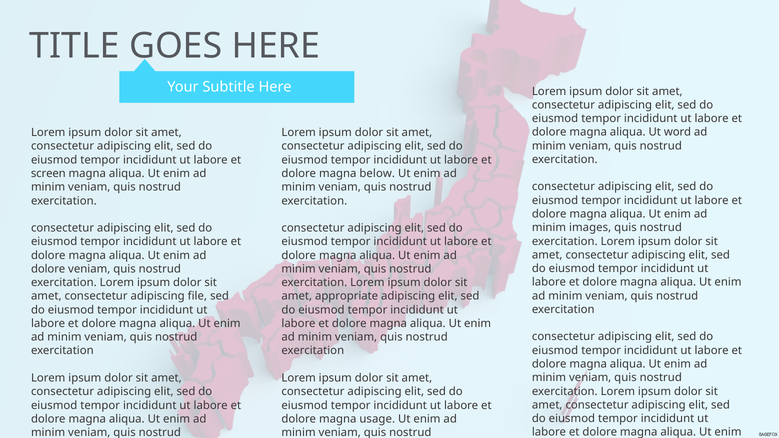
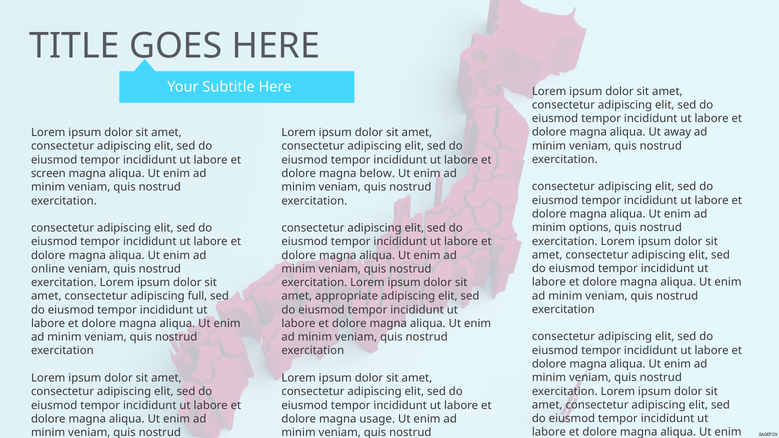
word: word -> away (678, 132)
images: images -> options (590, 228)
dolore: dolore -> online (48, 269)
file: file -> full (197, 296)
